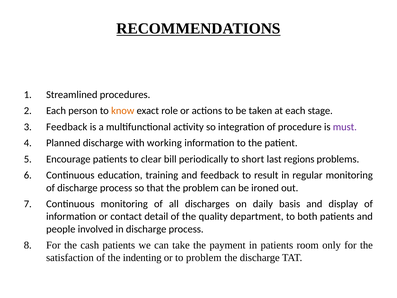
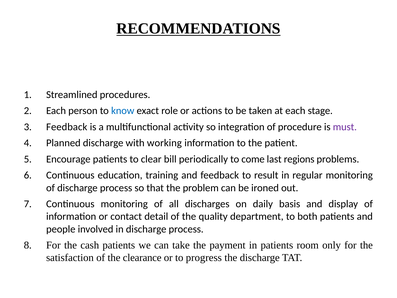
know colour: orange -> blue (123, 111)
short: short -> come (253, 159)
indenting: indenting -> clearance (142, 258)
to problem: problem -> progress (204, 258)
